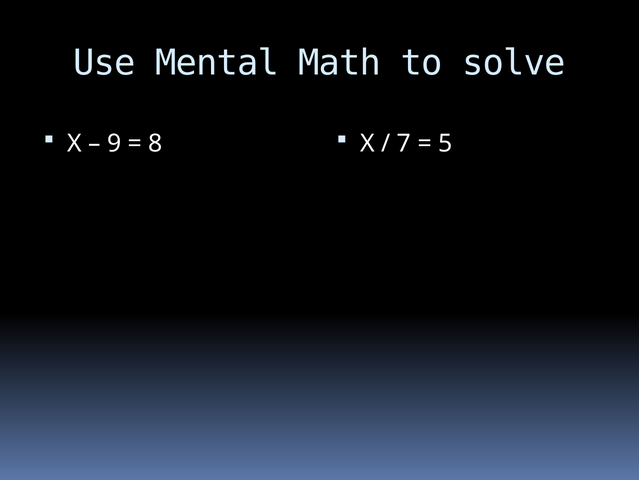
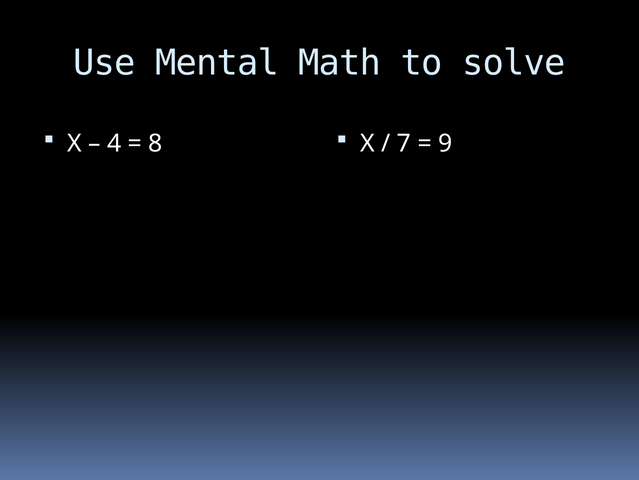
9: 9 -> 4 (114, 144)
5: 5 -> 9 (445, 144)
